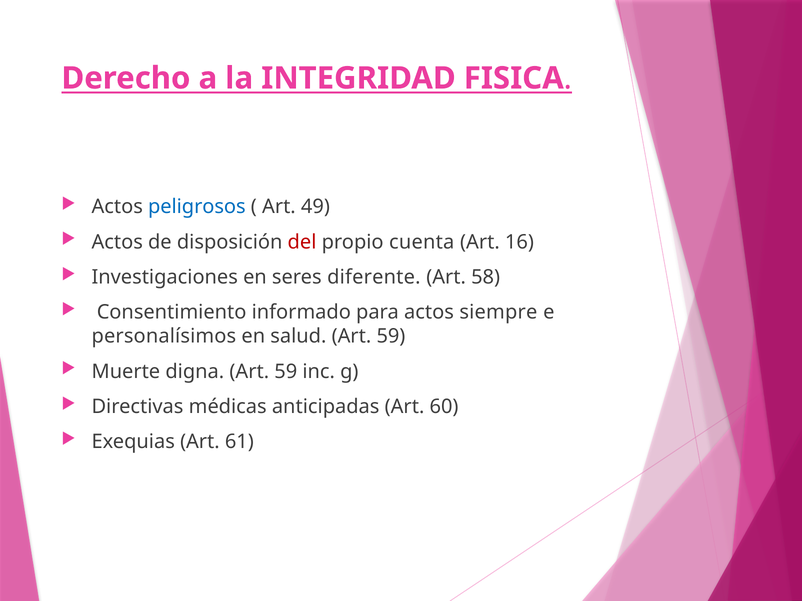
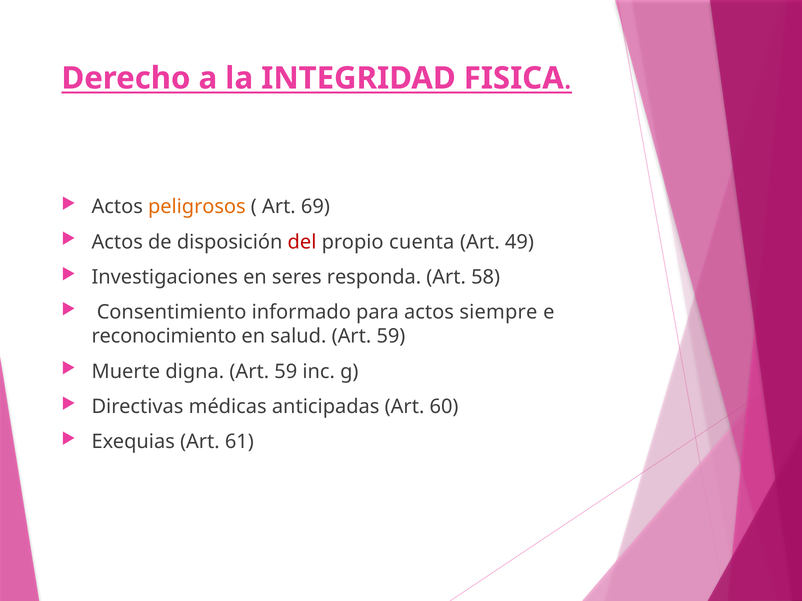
peligrosos colour: blue -> orange (197, 207)
49: 49 -> 69 (315, 207)
16: 16 -> 49 (519, 242)
diferente: diferente -> responda (374, 277)
personalísimos: personalísimos -> reconocimiento (164, 337)
